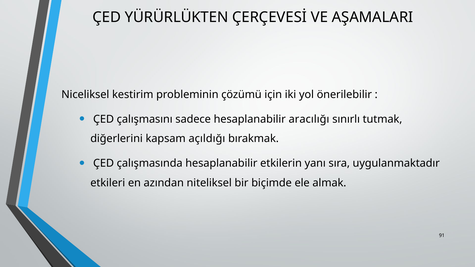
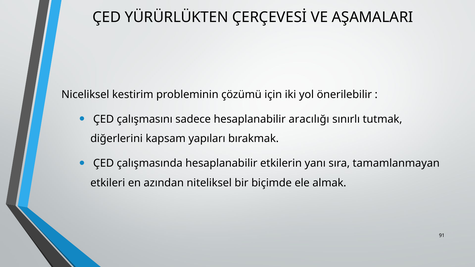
açıldığı: açıldığı -> yapıları (207, 139)
uygulanmaktadır: uygulanmaktadır -> tamamlanmayan (396, 164)
